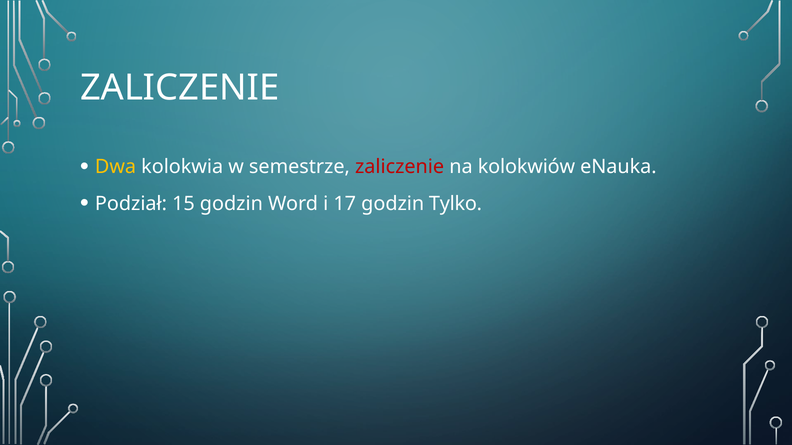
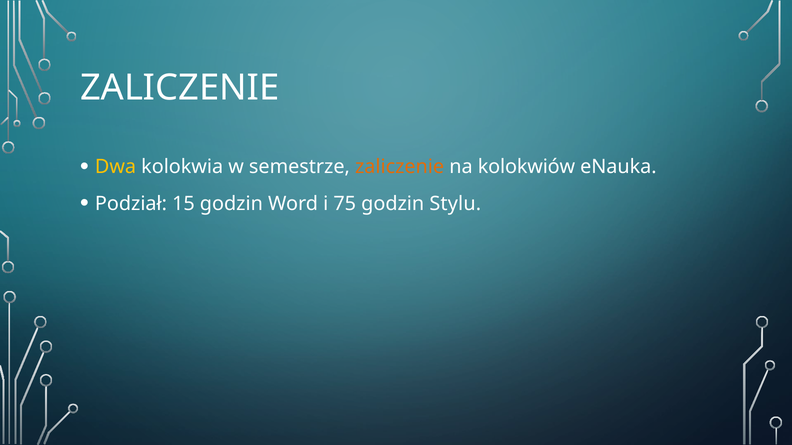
zaliczenie colour: red -> orange (400, 167)
17: 17 -> 75 (345, 204)
Tylko: Tylko -> Stylu (455, 204)
